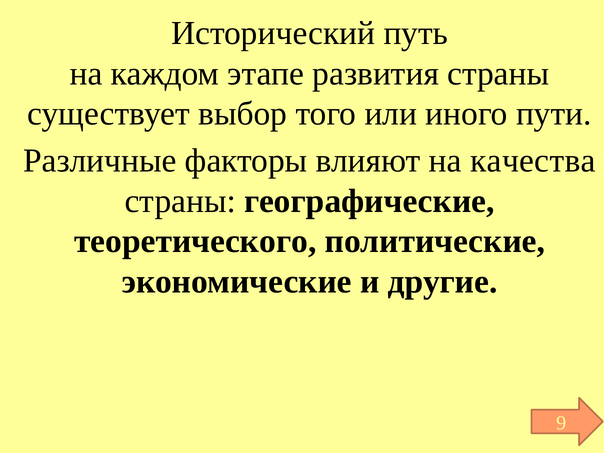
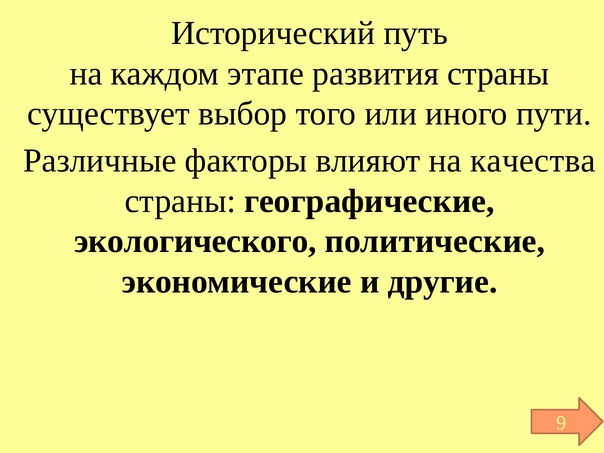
теоретического: теоретического -> экологического (195, 241)
